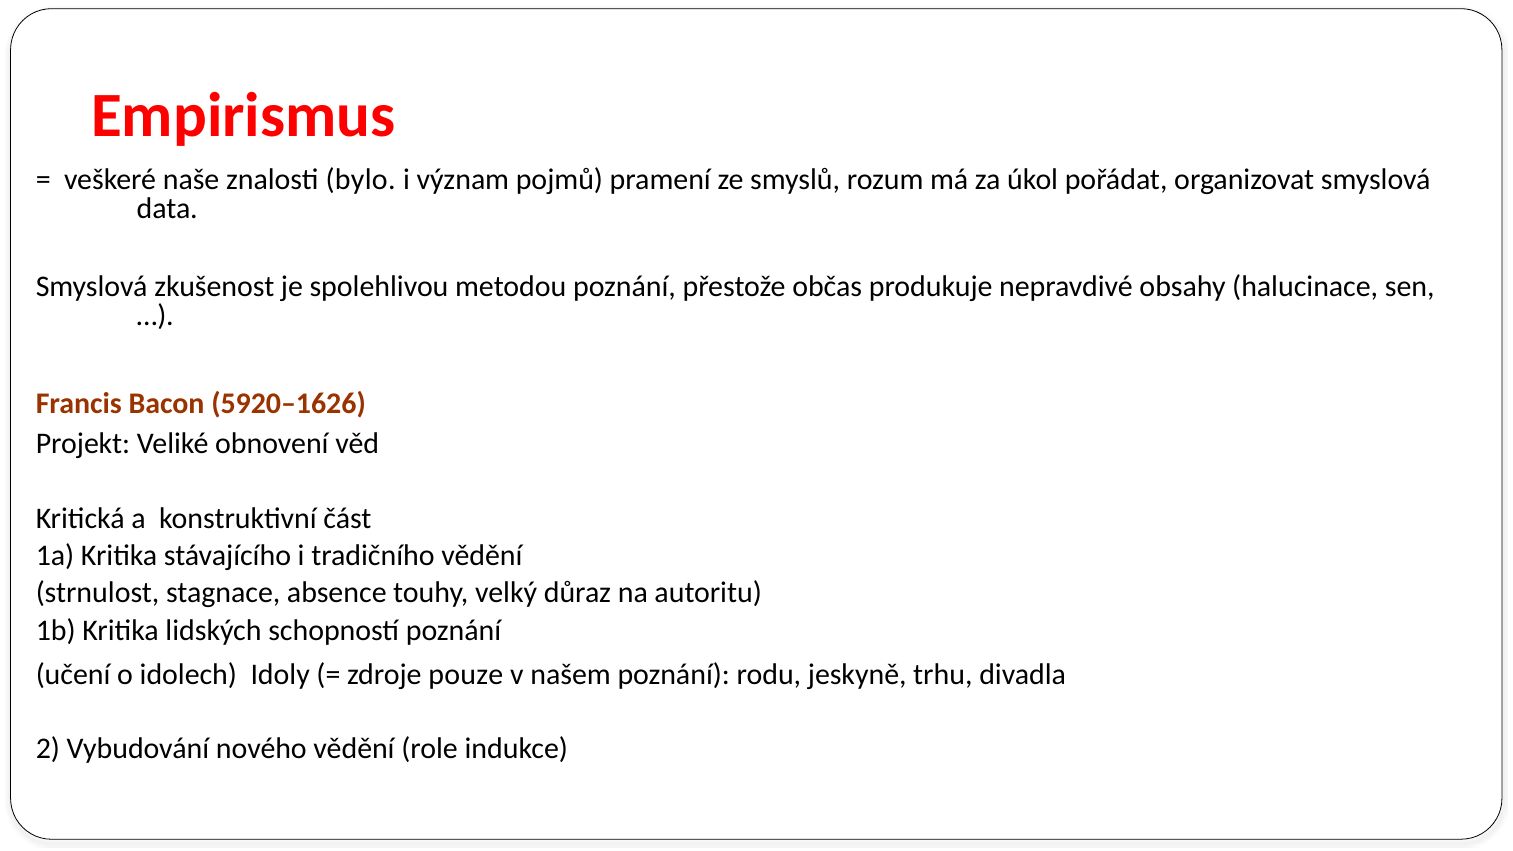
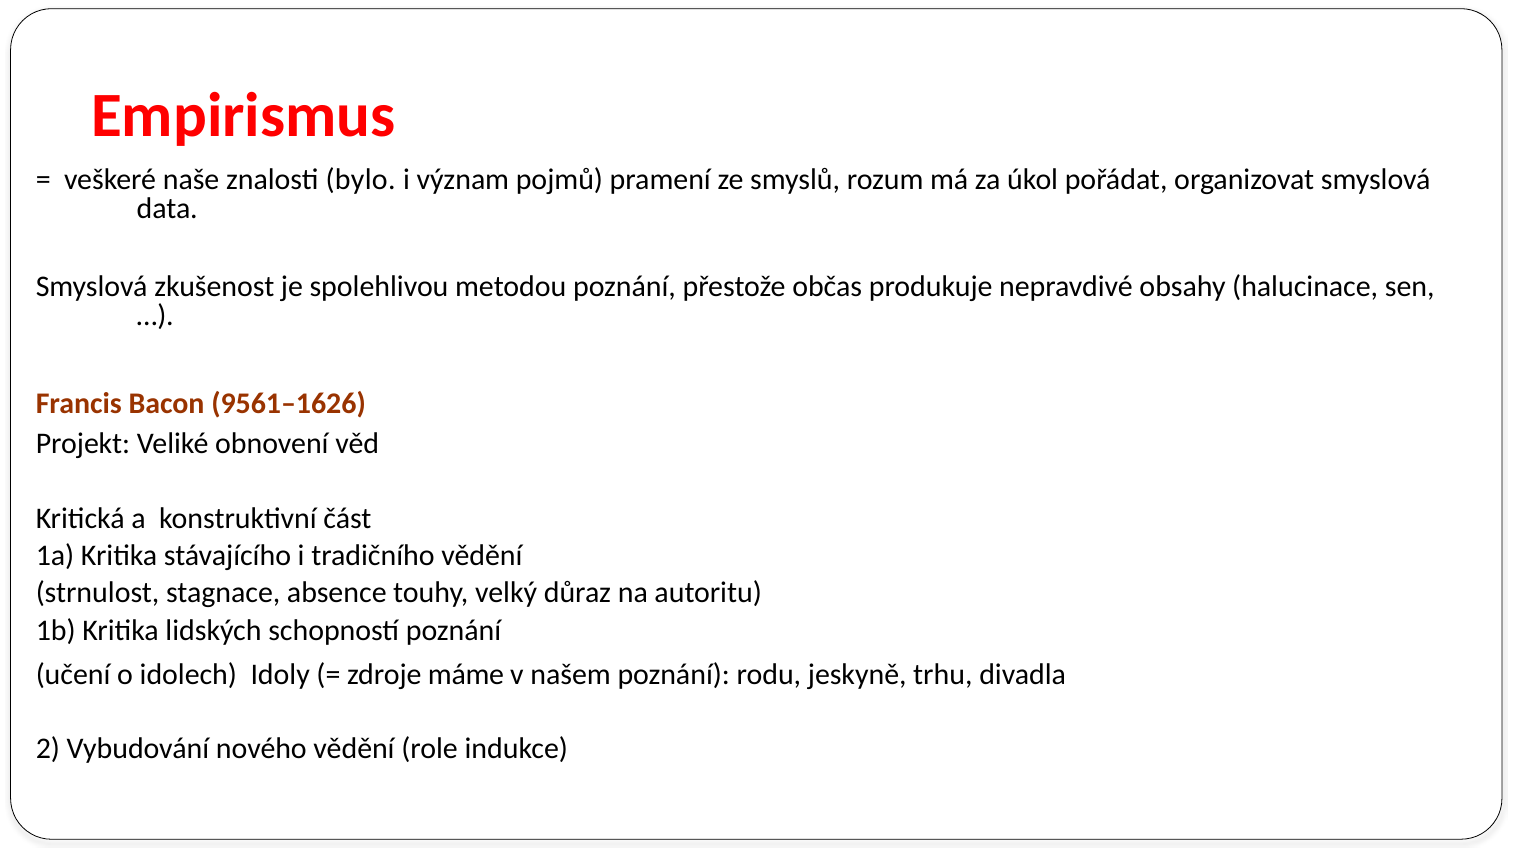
5920–1626: 5920–1626 -> 9561–1626 (289, 403)
pouze: pouze -> máme (466, 674)
